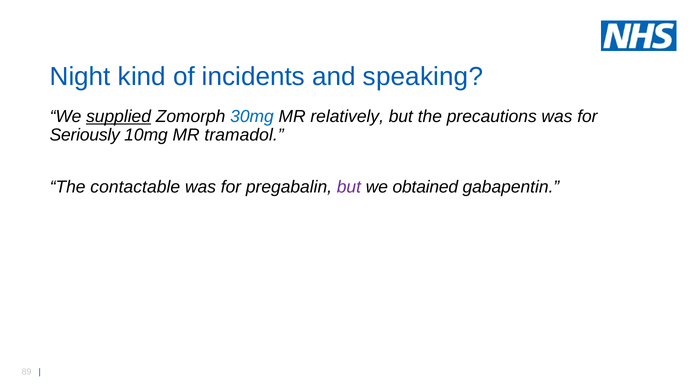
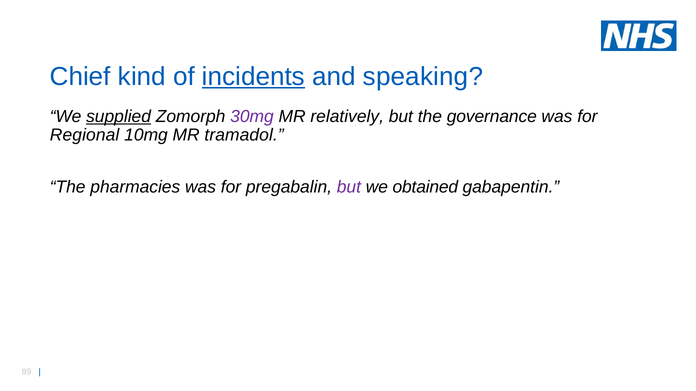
Night: Night -> Chief (80, 77)
incidents underline: none -> present (253, 77)
30mg colour: blue -> purple (252, 117)
precautions: precautions -> governance (492, 117)
Seriously: Seriously -> Regional (85, 135)
contactable: contactable -> pharmacies (135, 187)
